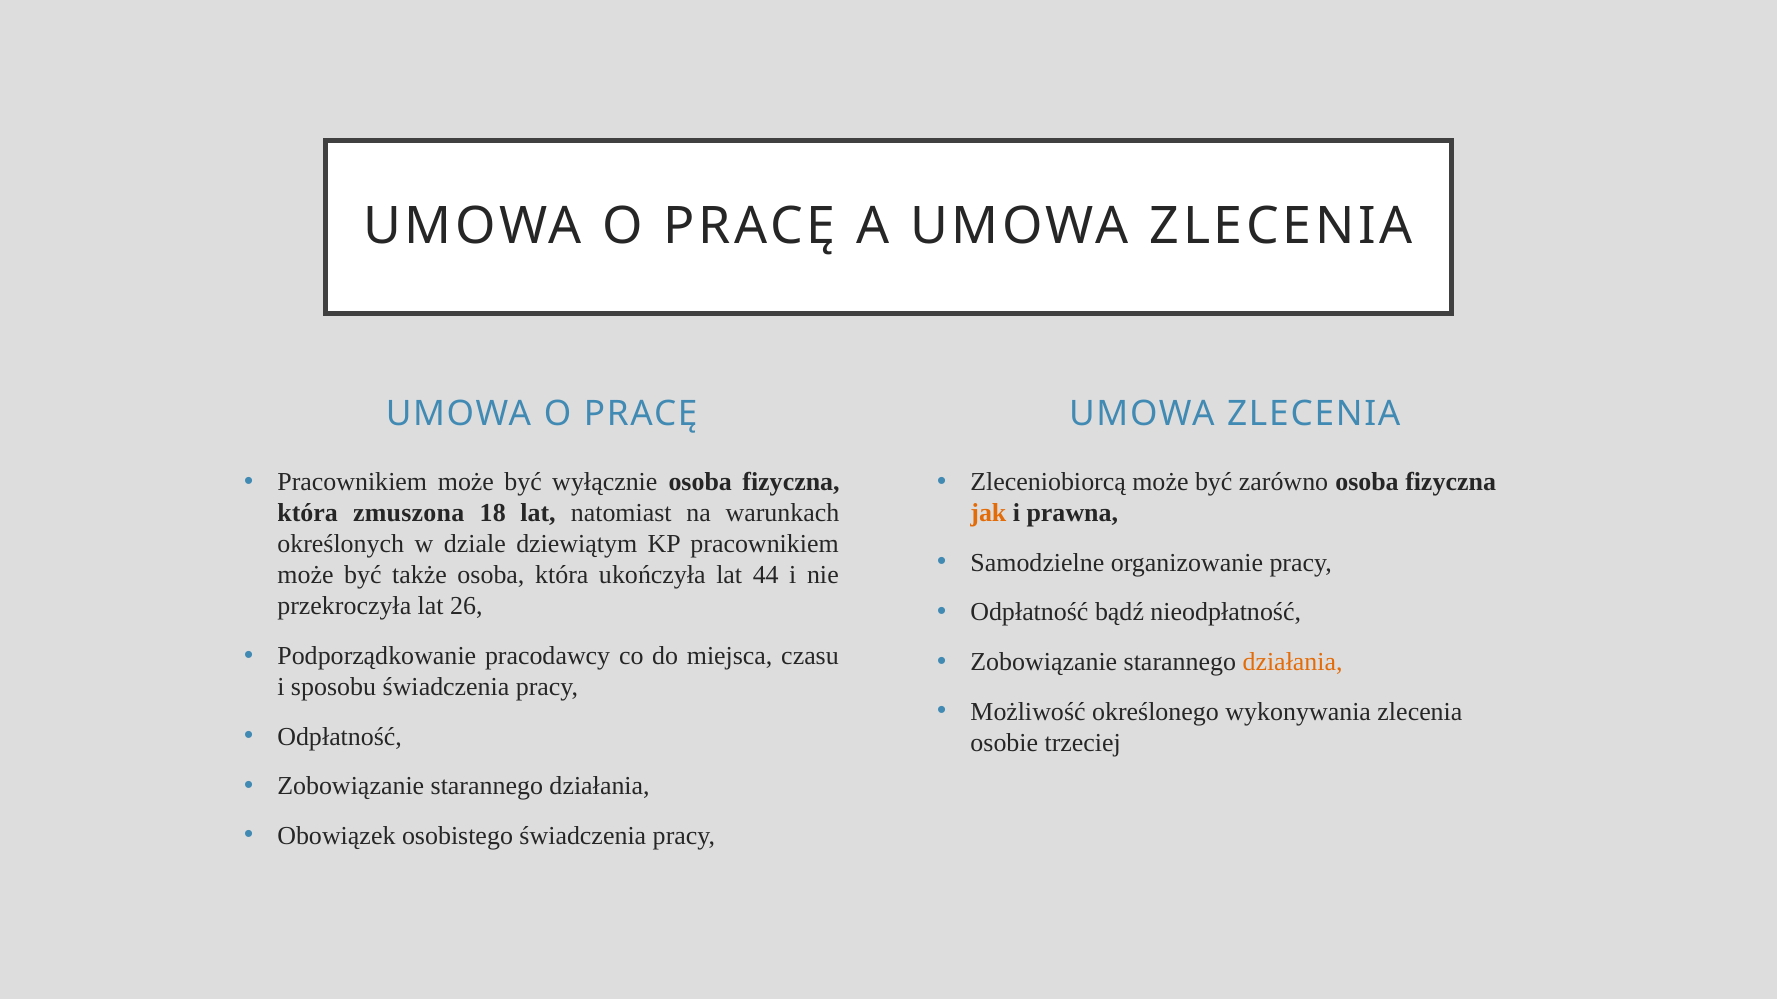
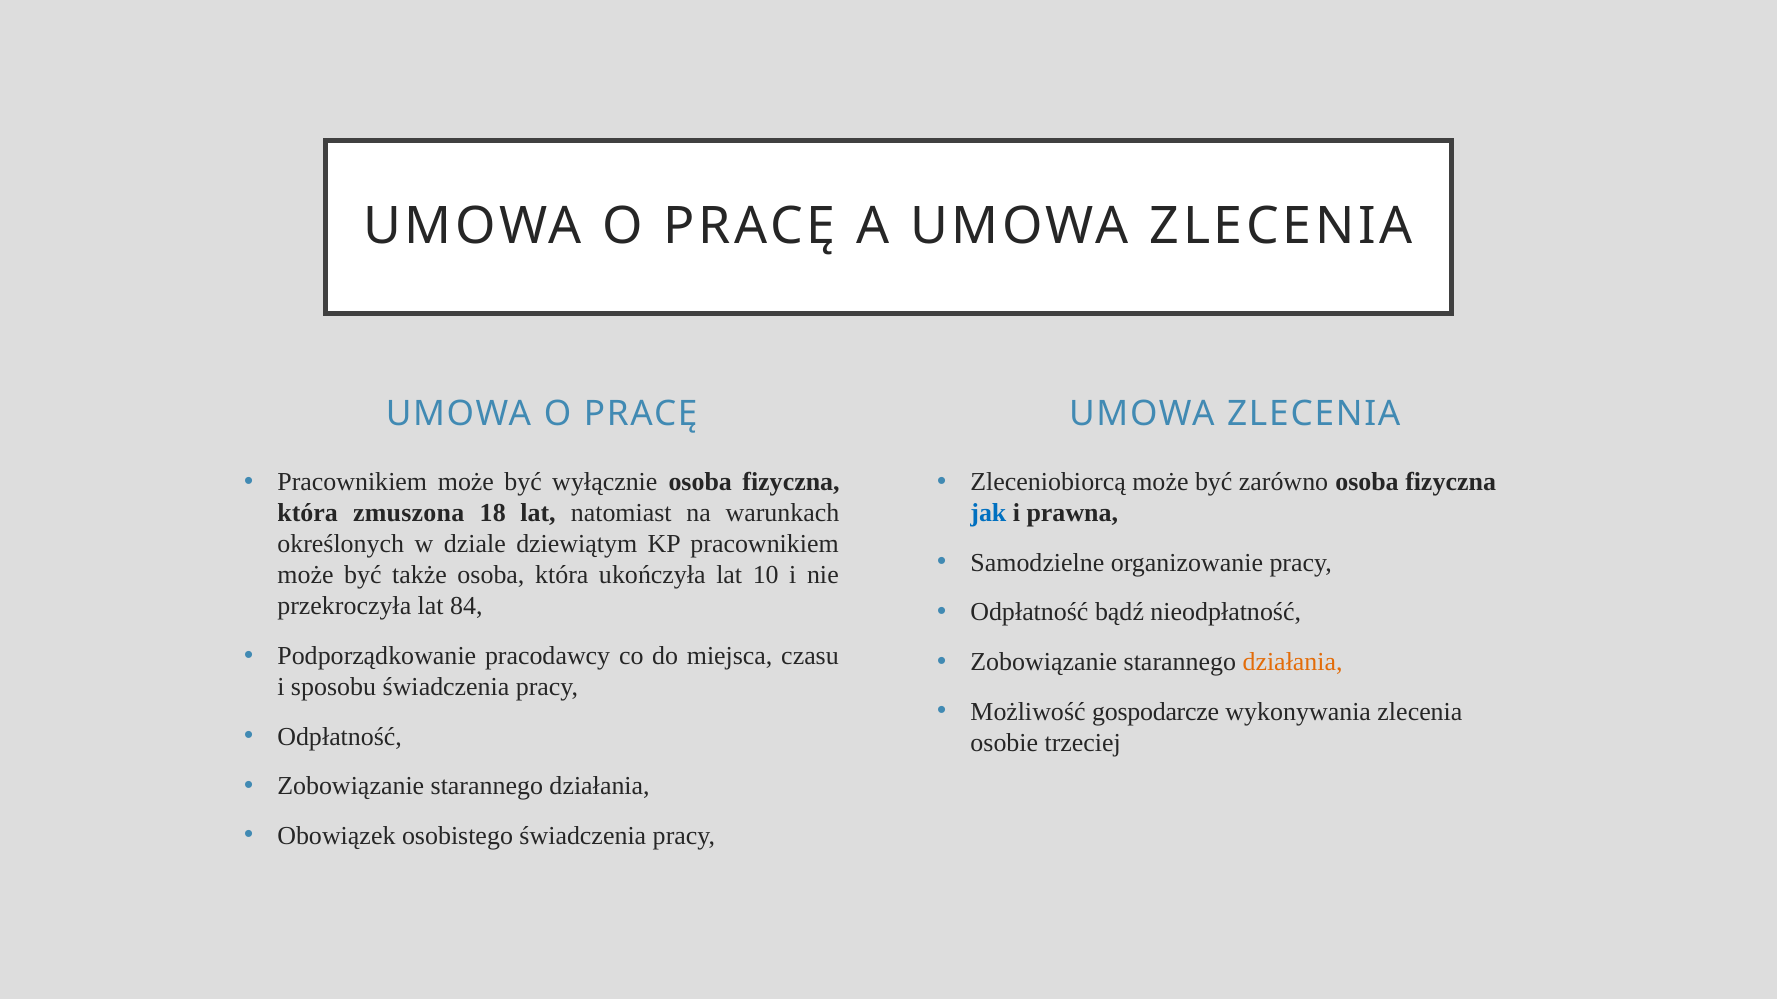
jak colour: orange -> blue (988, 513)
44: 44 -> 10 (766, 575)
26: 26 -> 84 (466, 607)
określonego: określonego -> gospodarcze (1156, 712)
